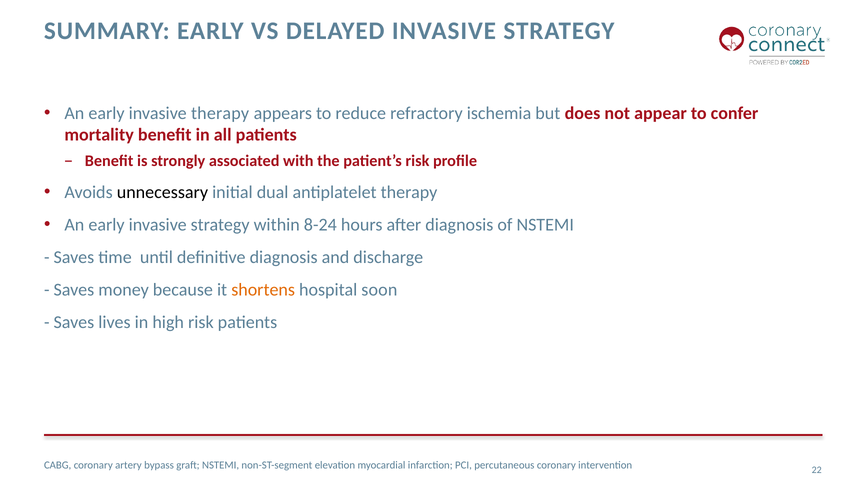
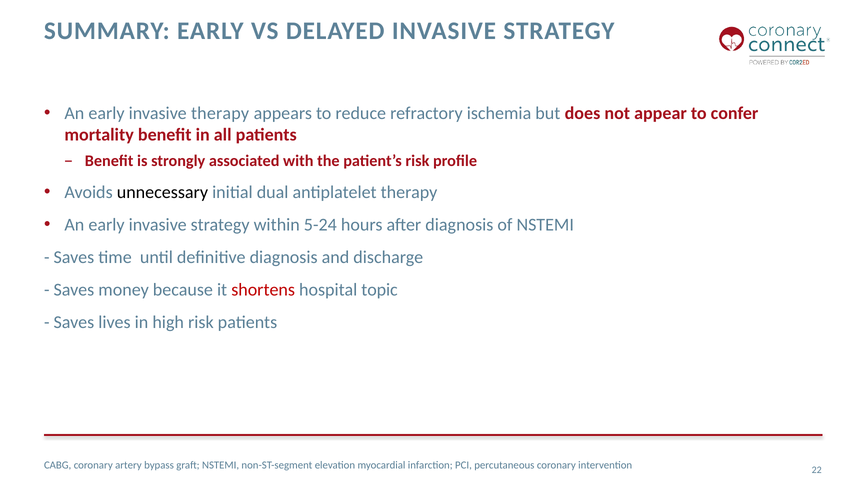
8-24: 8-24 -> 5-24 (320, 225)
shortens colour: orange -> red (263, 289)
soon: soon -> topic (380, 289)
